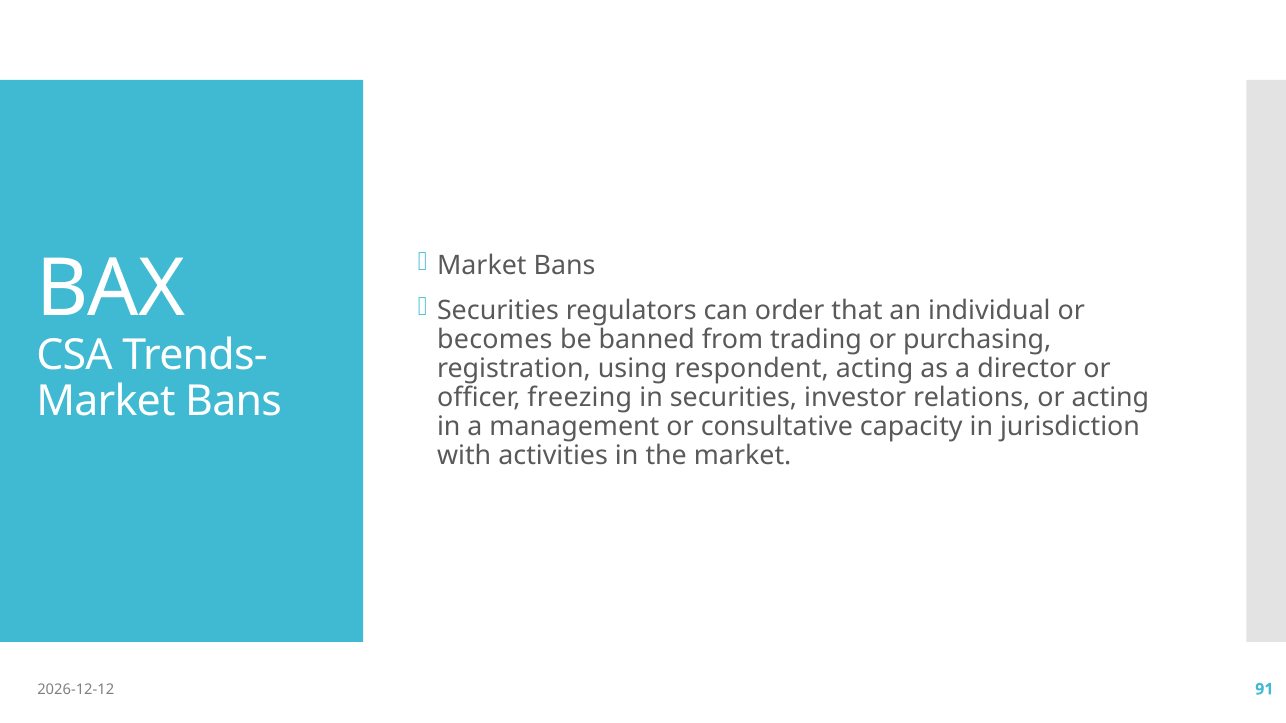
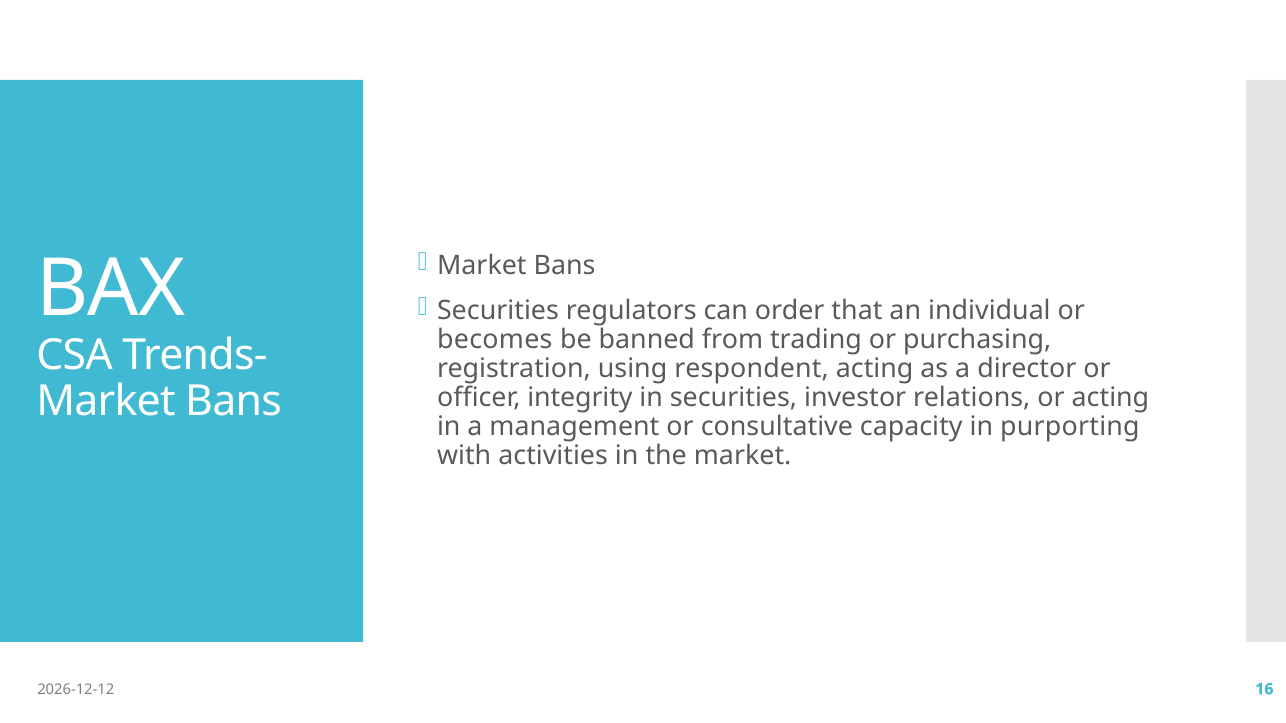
freezing: freezing -> integrity (580, 398)
jurisdiction: jurisdiction -> purporting (1070, 427)
91: 91 -> 16 (1264, 690)
